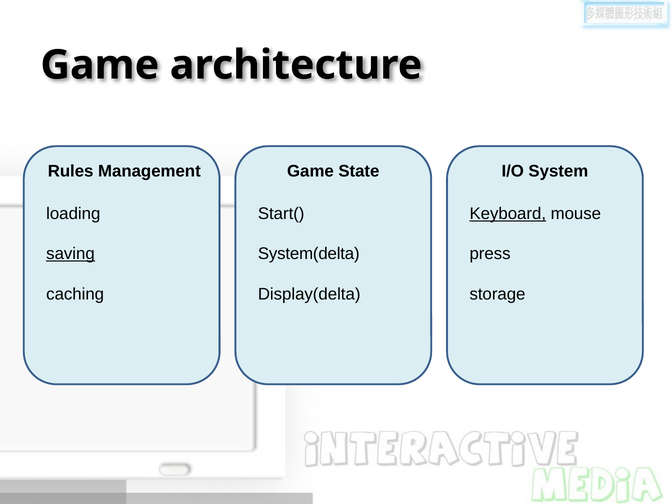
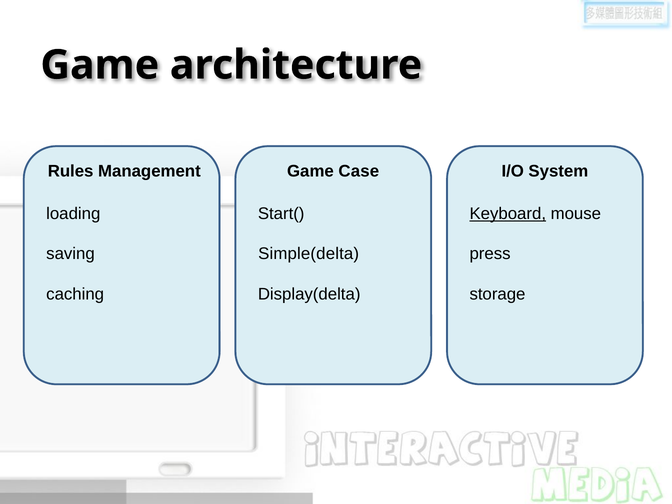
State: State -> Case (359, 171)
saving underline: present -> none (71, 254)
System(delta: System(delta -> Simple(delta (309, 254)
